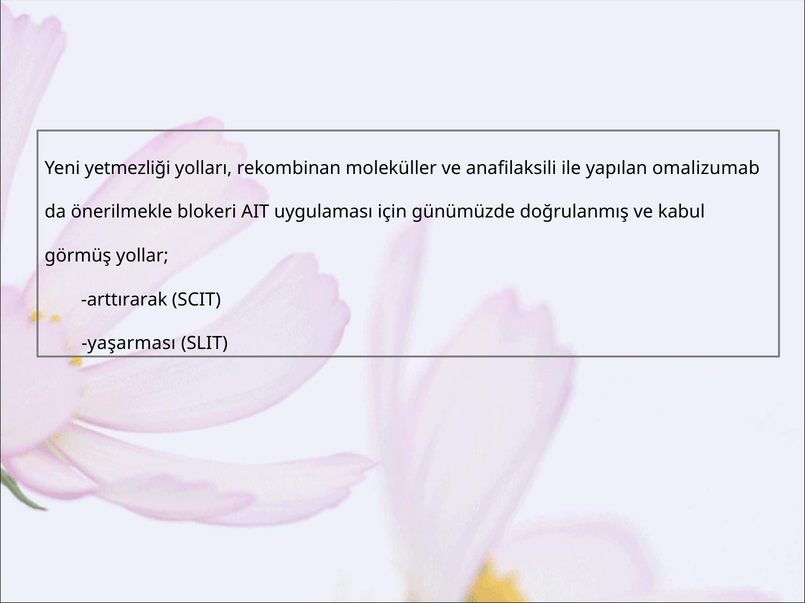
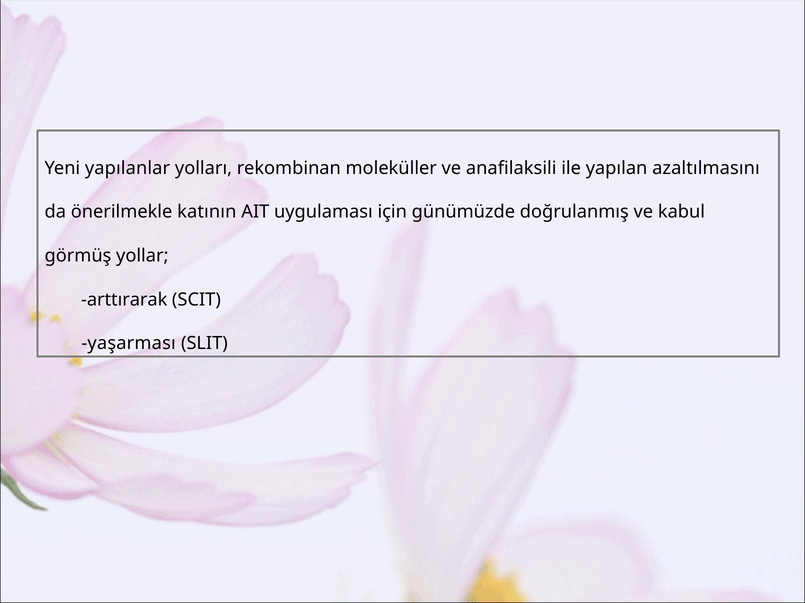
yetmezliği: yetmezliği -> yapılanlar (128, 168)
omalizumab: omalizumab -> azaltılmasını (706, 168)
blokeri: blokeri -> katının (207, 212)
